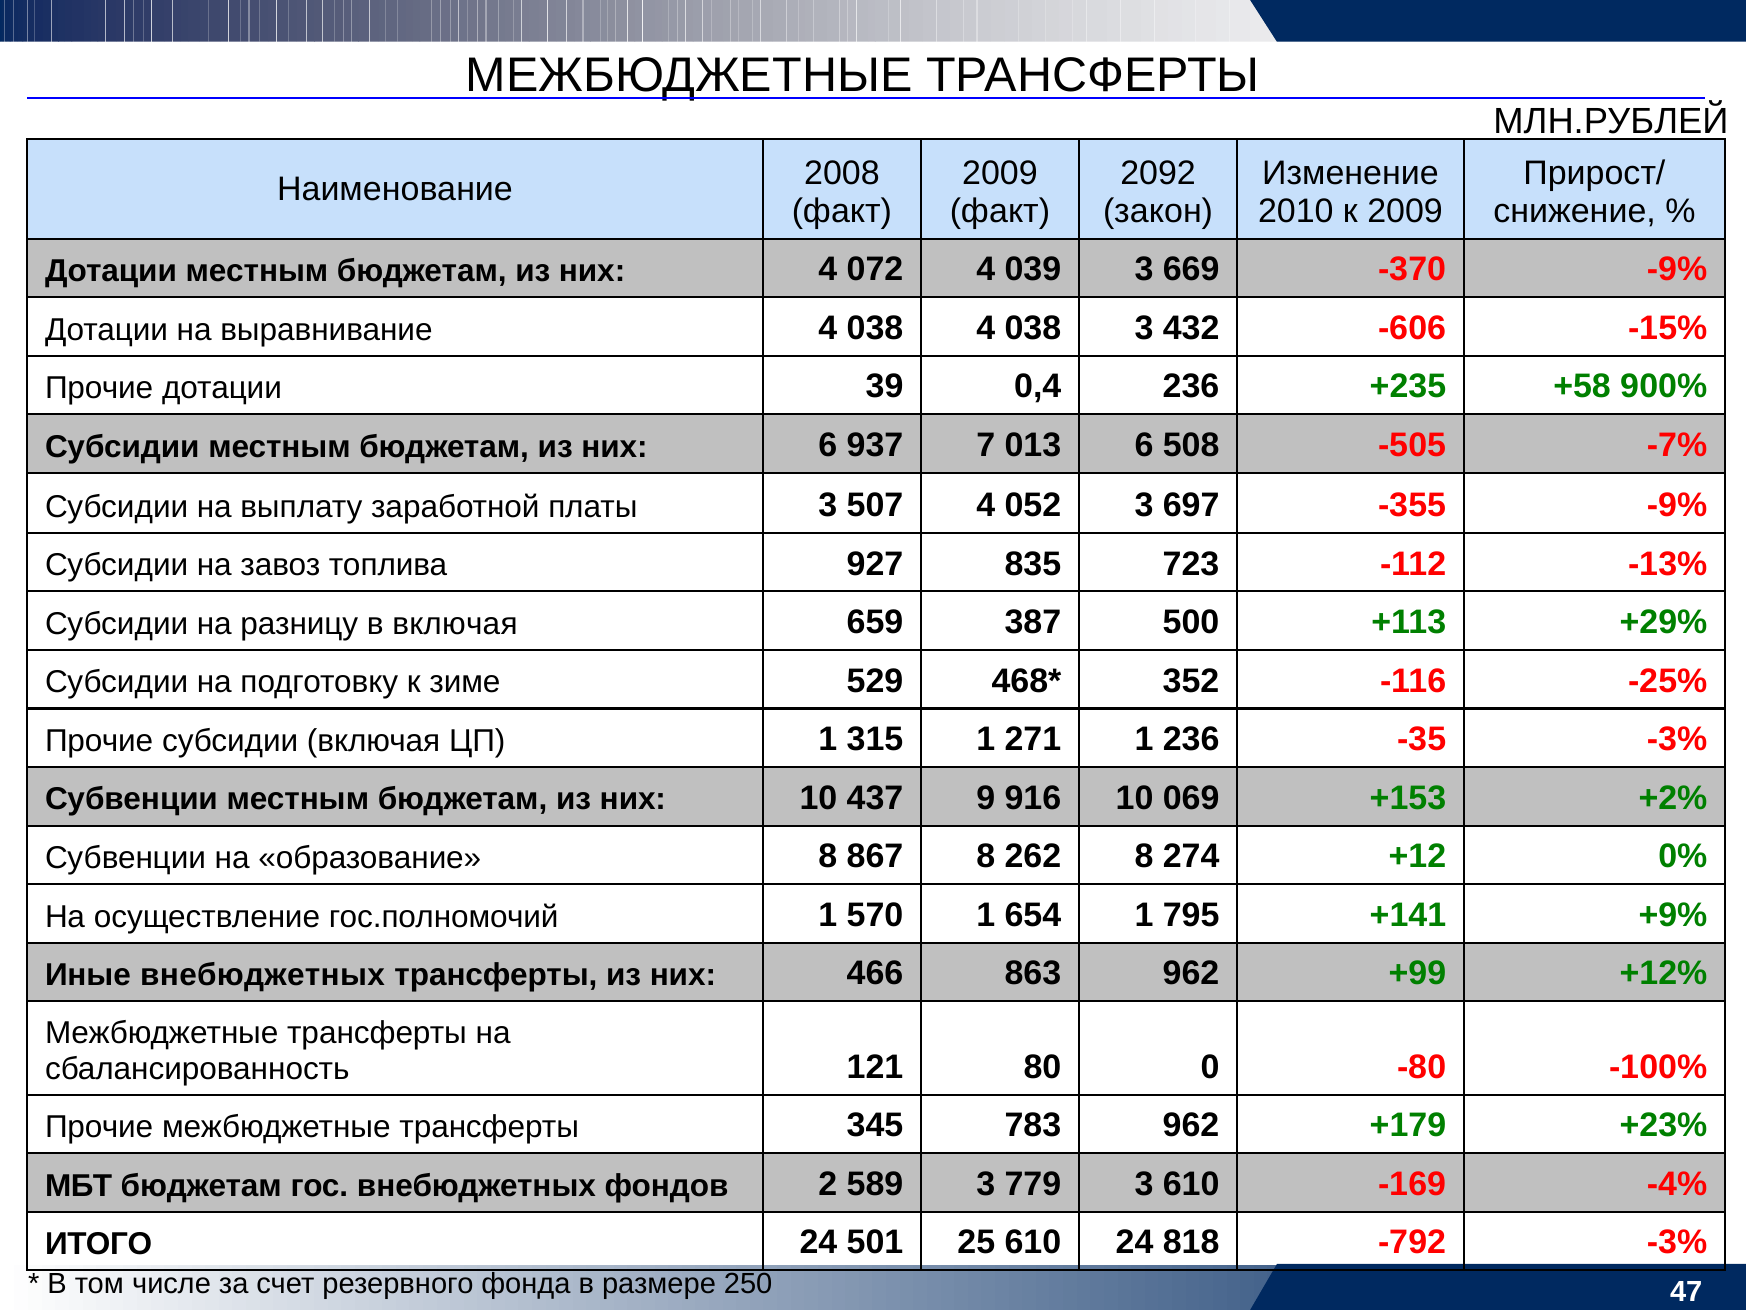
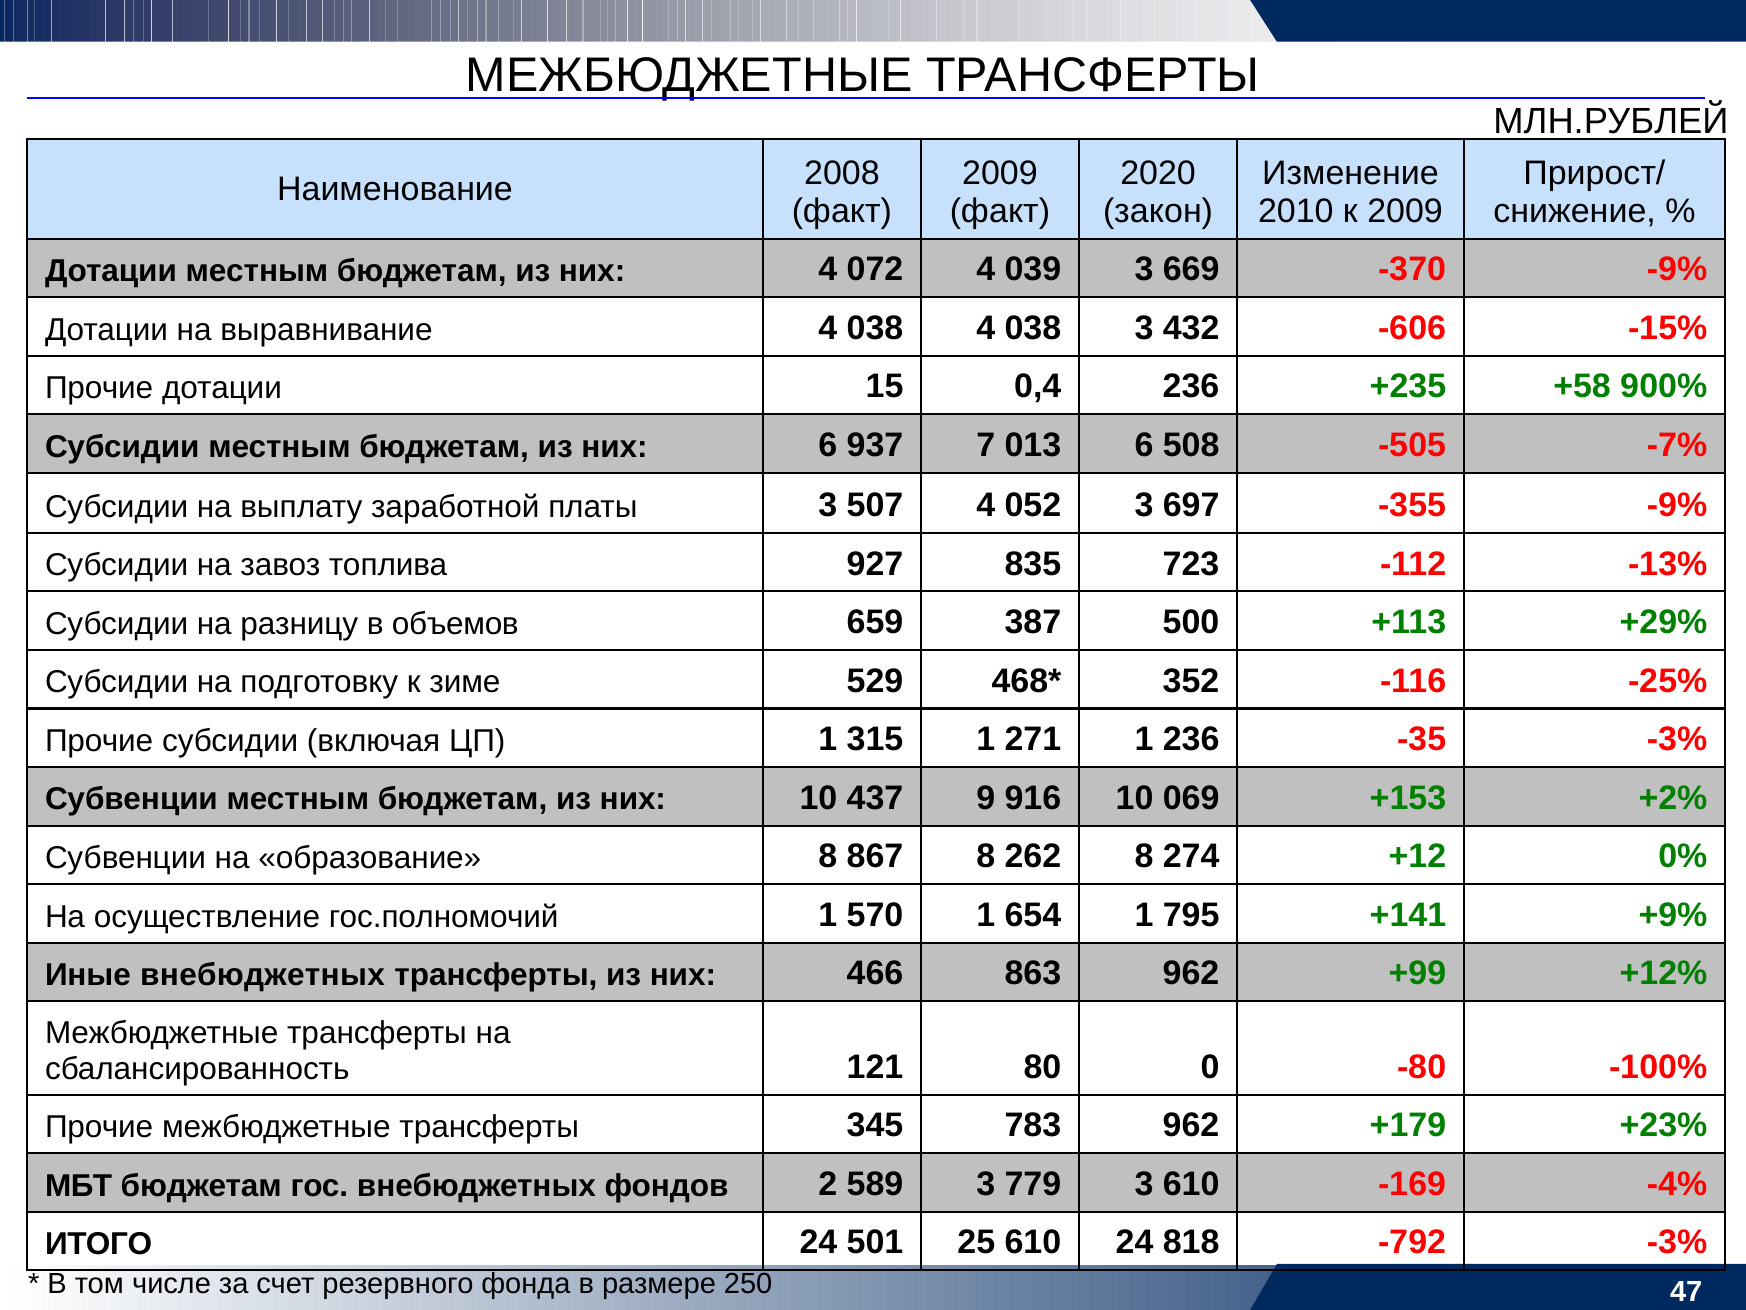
2092: 2092 -> 2020 (1158, 173)
39: 39 -> 15 (885, 387)
в включая: включая -> объемов (455, 624)
